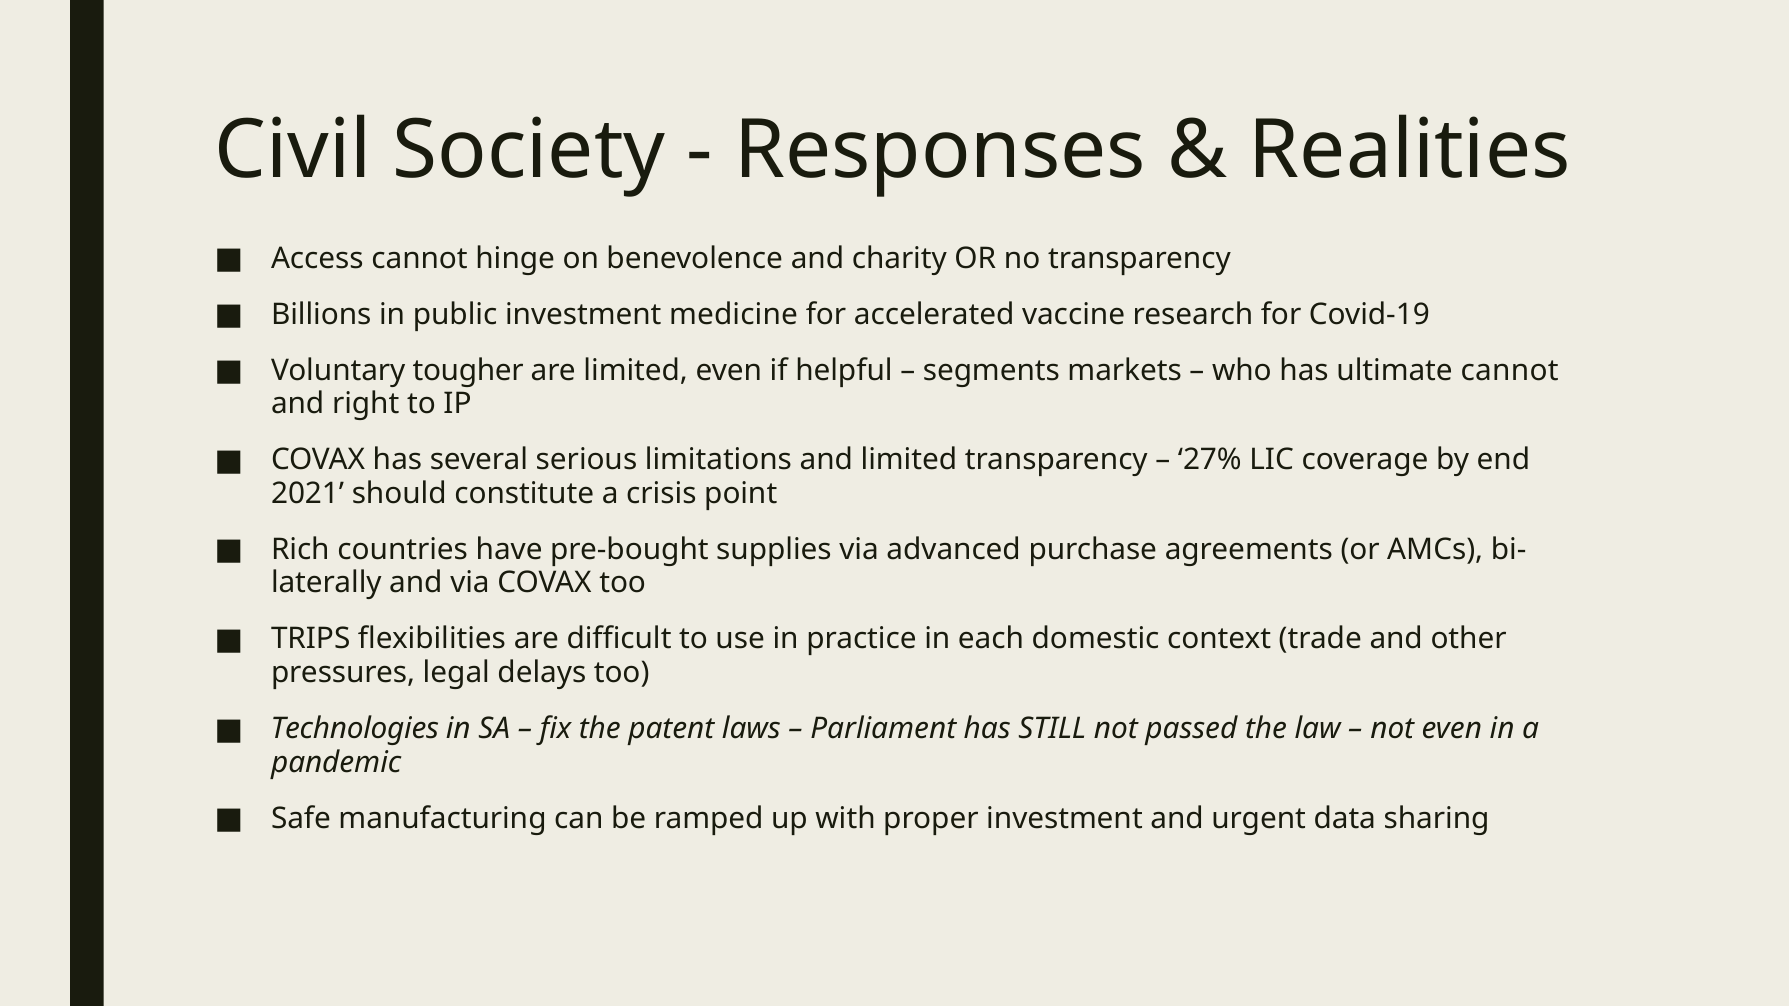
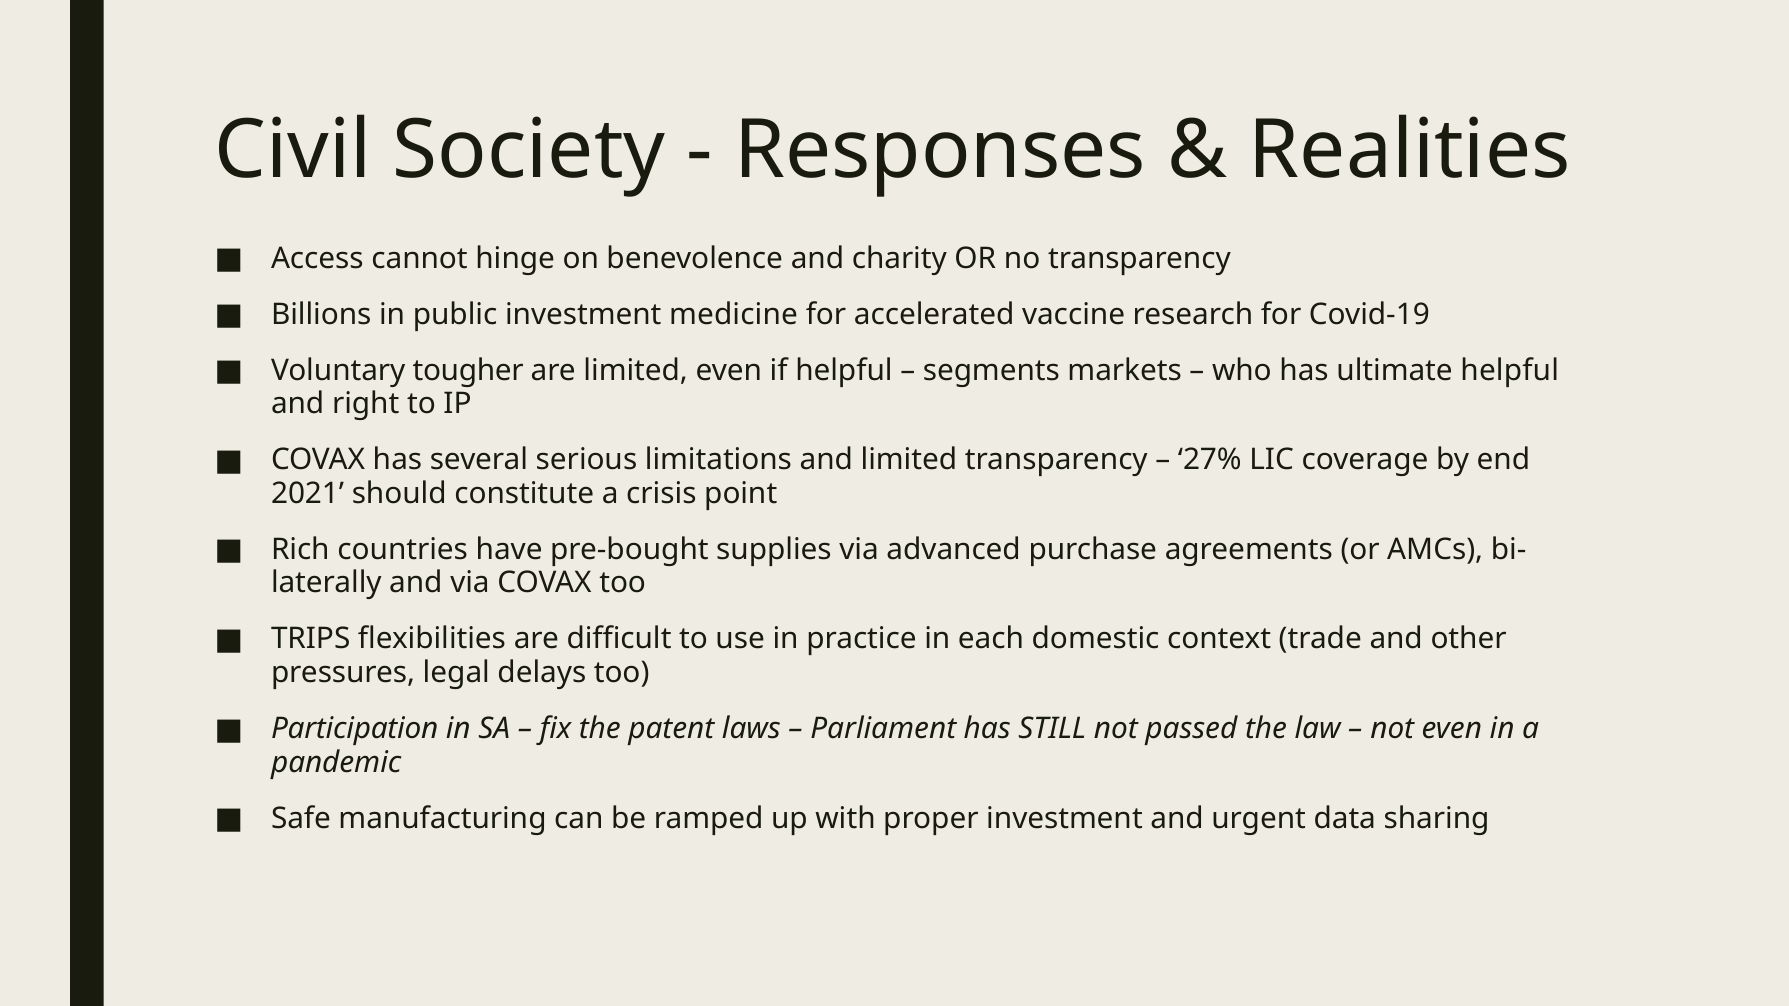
ultimate cannot: cannot -> helpful (1510, 371)
Technologies: Technologies -> Participation (355, 729)
